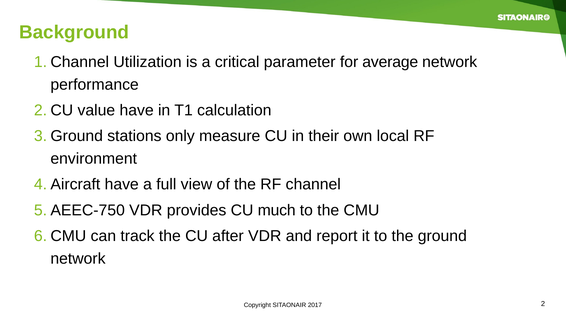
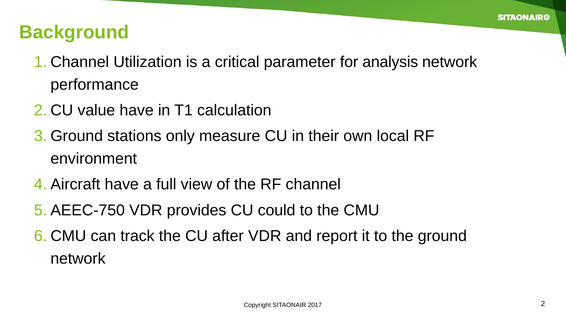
average: average -> analysis (390, 62)
much: much -> could (277, 210)
